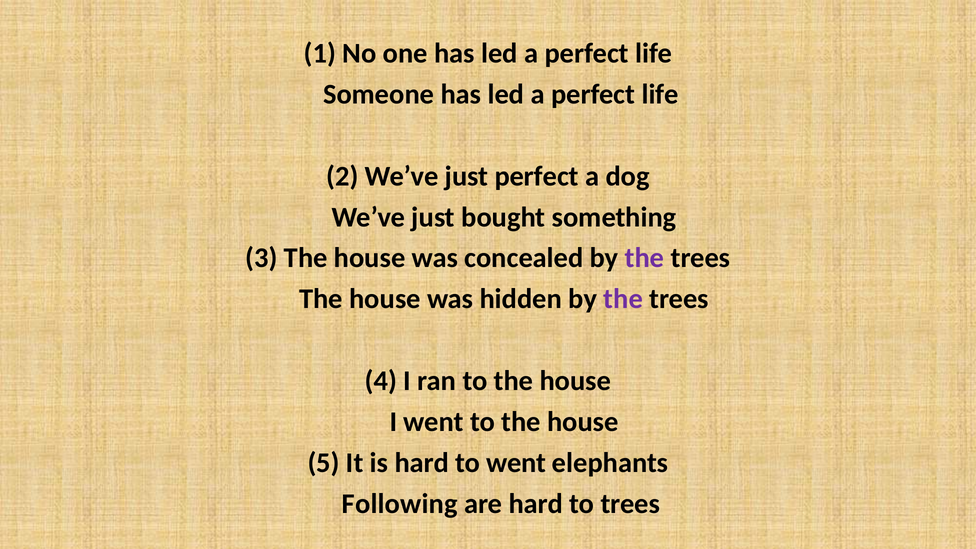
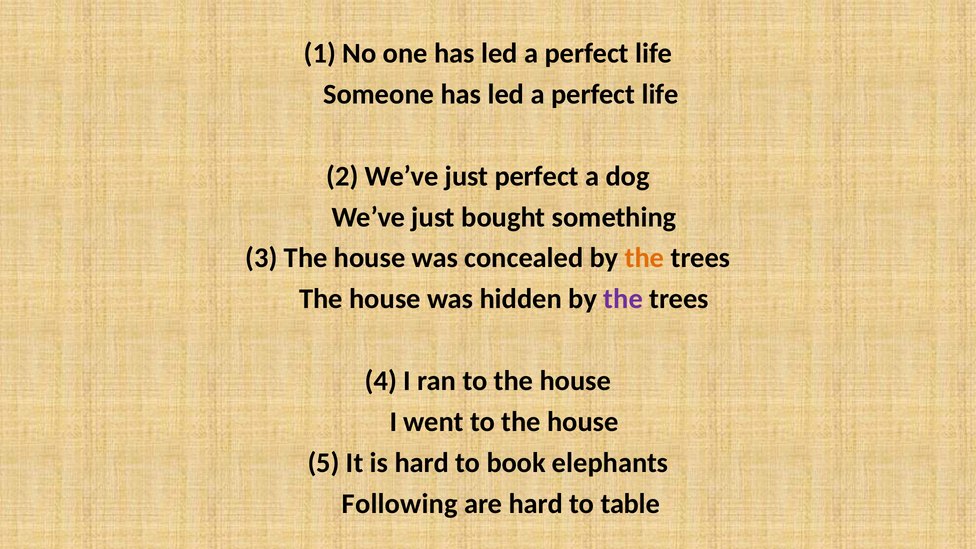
the colour: purple -> orange (645, 258)
to went: went -> book (516, 463)
to trees: trees -> table (630, 504)
